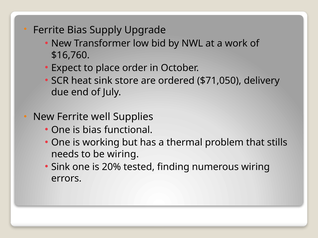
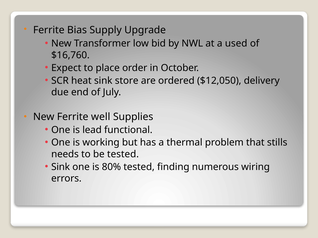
work: work -> used (236, 44)
$71,050: $71,050 -> $12,050 (219, 81)
is bias: bias -> lead (92, 130)
be wiring: wiring -> tested (123, 154)
20%: 20% -> 80% (111, 167)
